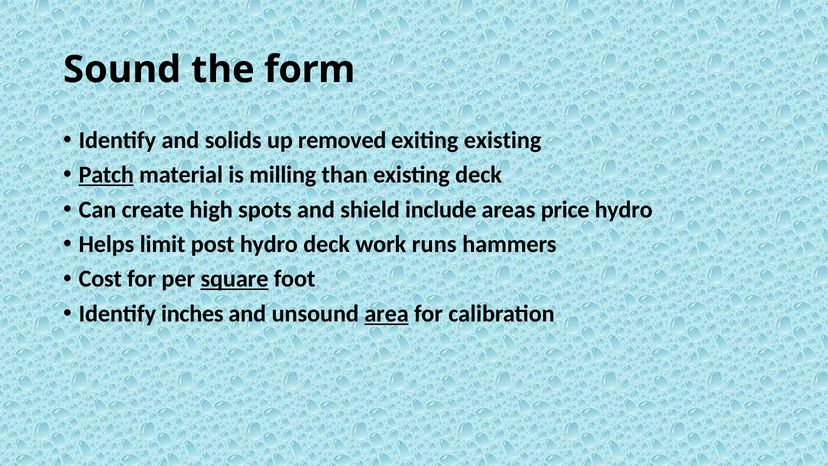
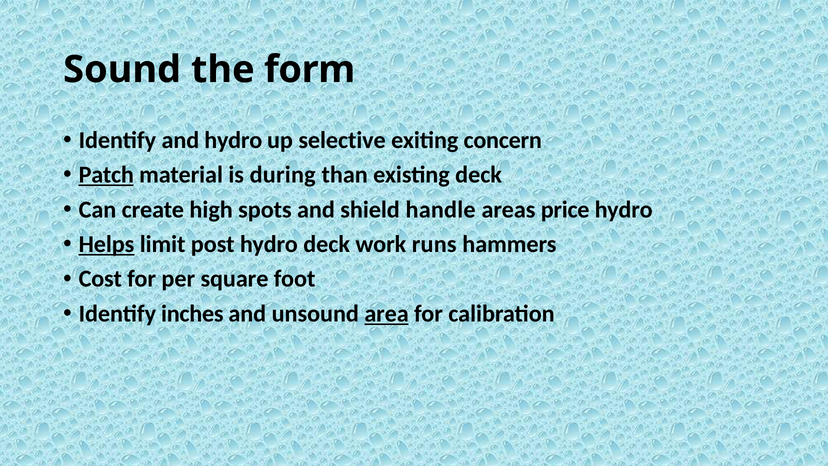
and solids: solids -> hydro (233, 140)
removed: removed -> selective (342, 140)
exiting existing: existing -> concern (503, 140)
milling: milling -> during (283, 175)
include: include -> handle (441, 209)
Helps underline: none -> present (106, 244)
square underline: present -> none (234, 279)
